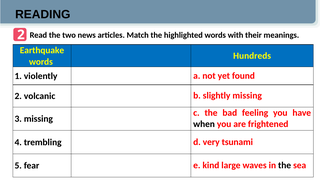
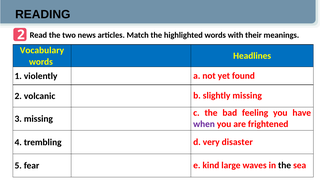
Earthquake: Earthquake -> Vocabulary (42, 50)
Hundreds: Hundreds -> Headlines (252, 56)
when colour: black -> purple (204, 124)
tsunami: tsunami -> disaster (237, 142)
